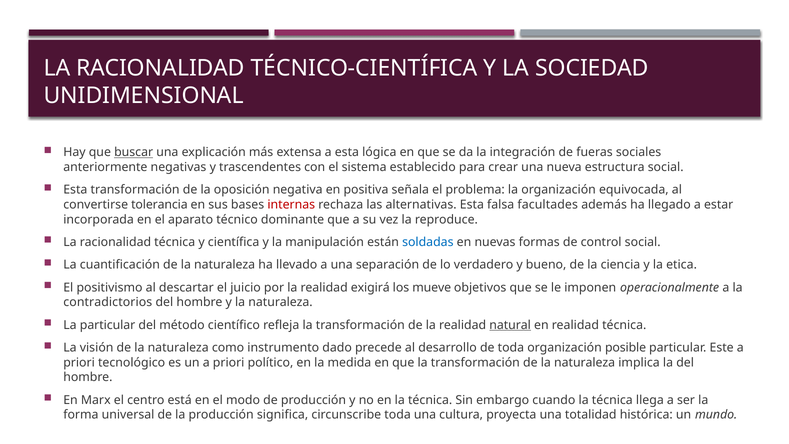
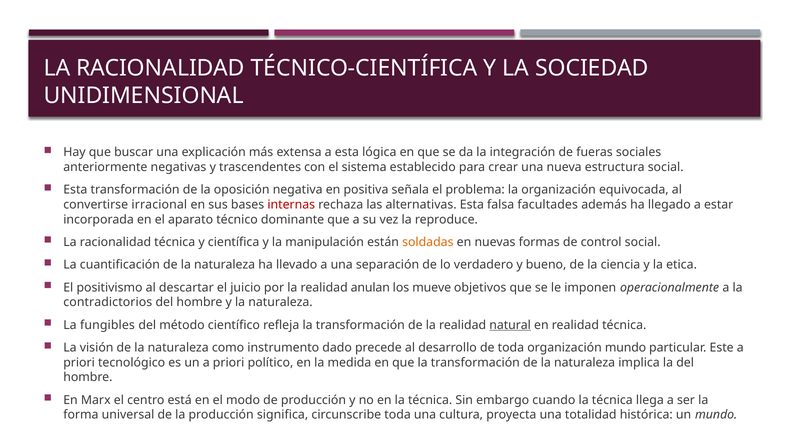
buscar underline: present -> none (134, 152)
tolerancia: tolerancia -> irracional (159, 205)
soldadas colour: blue -> orange (428, 242)
exigirá: exigirá -> anulan (370, 287)
La particular: particular -> fungibles (107, 325)
organización posible: posible -> mundo (626, 348)
